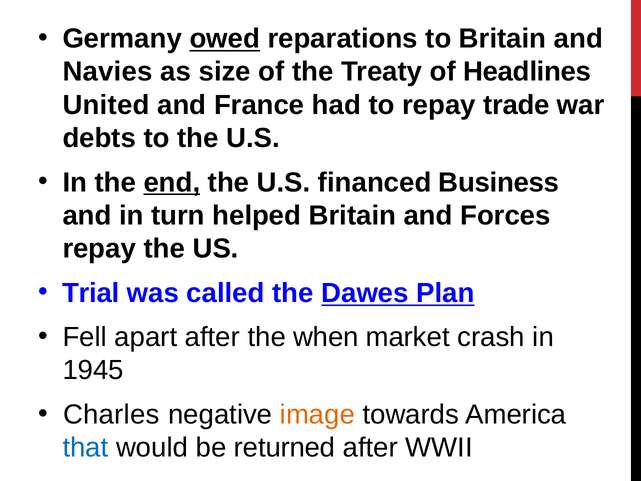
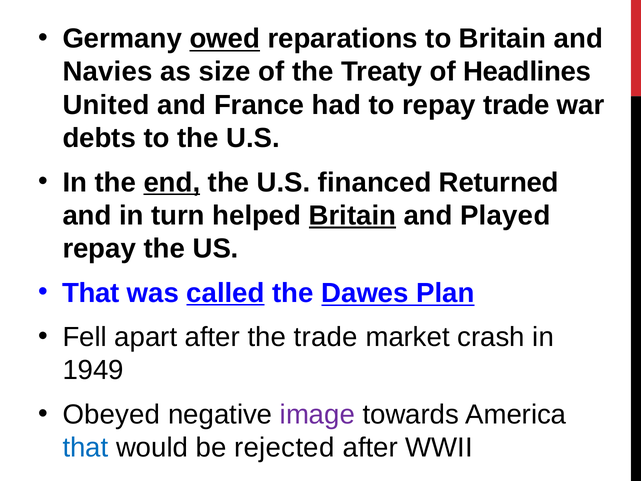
Business: Business -> Returned (499, 182)
Britain underline: none -> present (352, 215)
Forces: Forces -> Played (505, 215)
Trial: Trial -> That (91, 293)
called underline: none -> present (226, 293)
the when: when -> trade (326, 337)
1945: 1945 -> 1949 (93, 370)
Charles: Charles -> Obeyed (111, 414)
image colour: orange -> purple (317, 414)
returned: returned -> rejected (284, 447)
